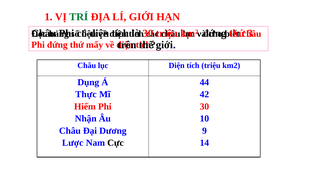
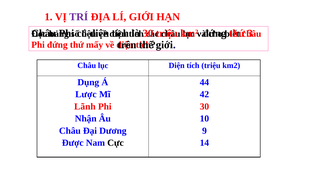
TRÍ colour: green -> purple (79, 17)
Thực: Thực -> Lược (86, 95)
Hiếm: Hiếm -> Lãnh (85, 107)
Lược: Lược -> Được (73, 143)
